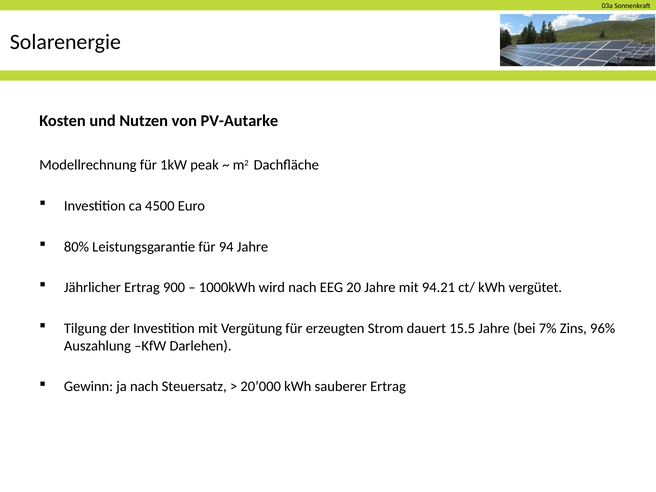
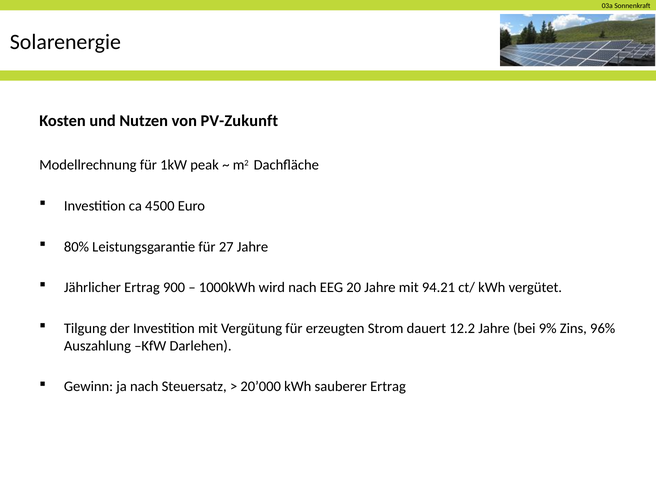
PV-Autarke: PV-Autarke -> PV-Zukunft (239, 121)
94: 94 -> 27 (226, 247)
15.5: 15.5 -> 12.2 (462, 328)
7%: 7% -> 9% (548, 328)
